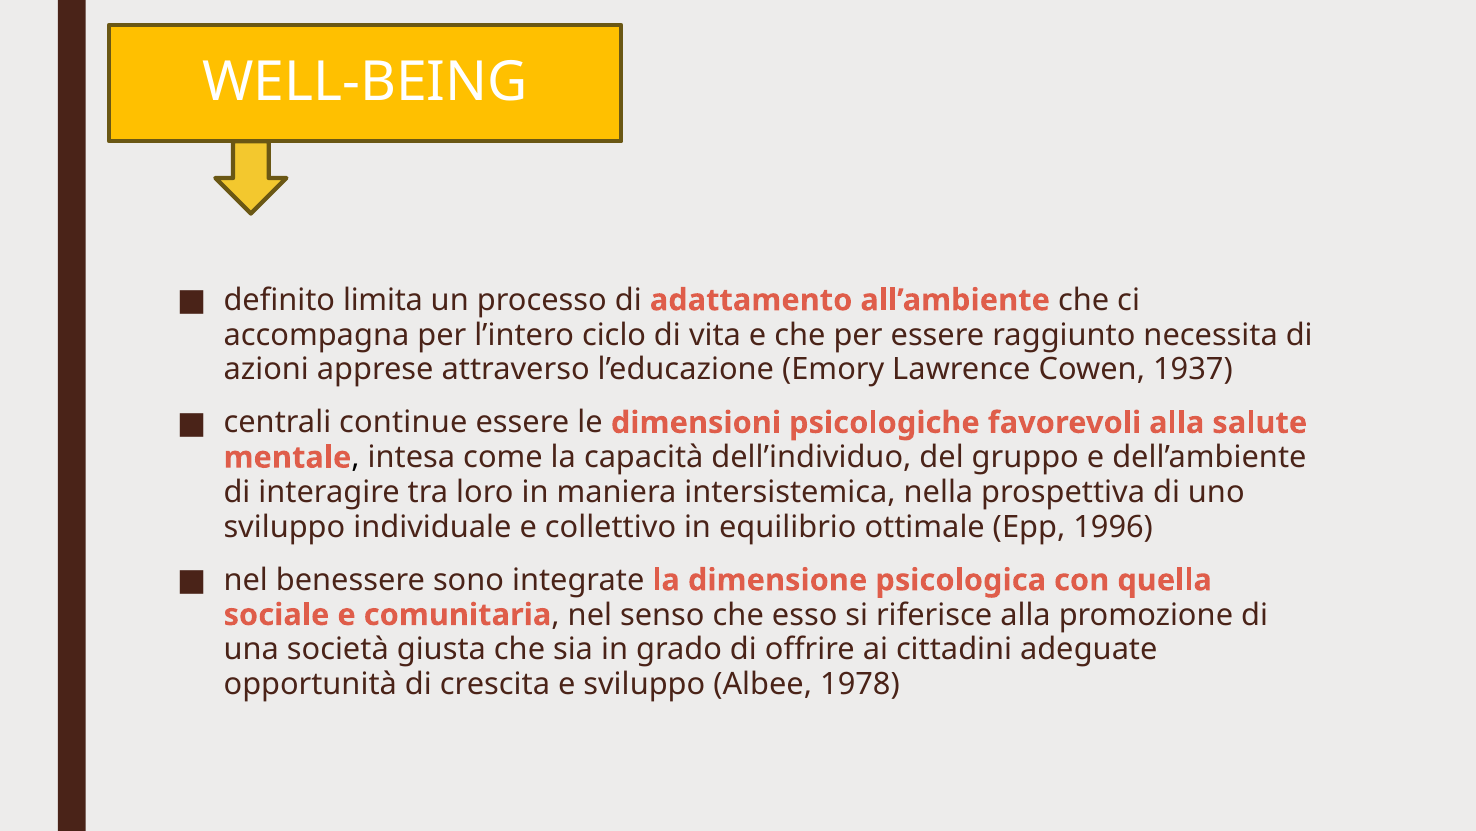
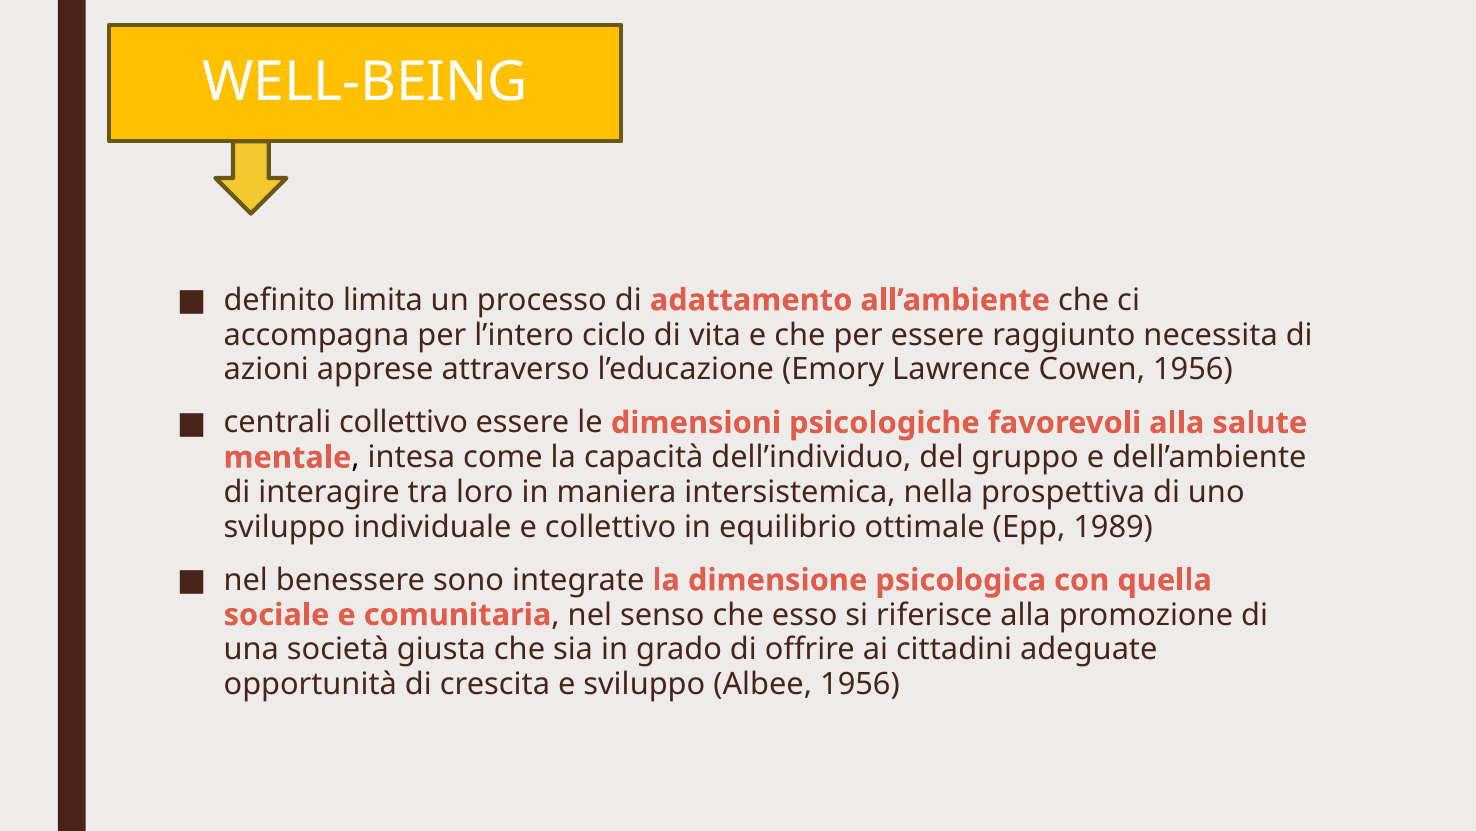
Cowen 1937: 1937 -> 1956 (1193, 369)
centrali continue: continue -> collettivo (404, 422)
1996: 1996 -> 1989 (1113, 527)
Albee 1978: 1978 -> 1956 (860, 684)
